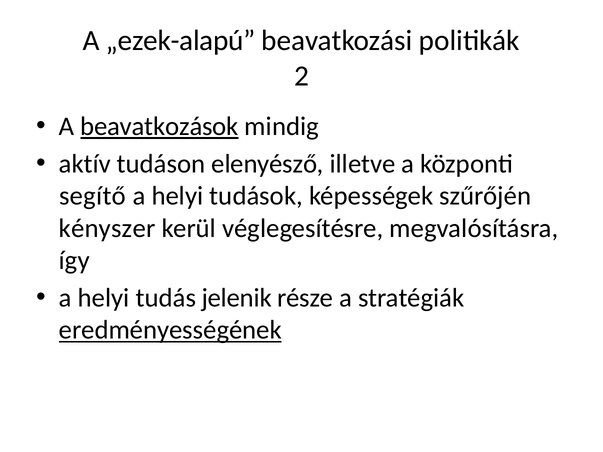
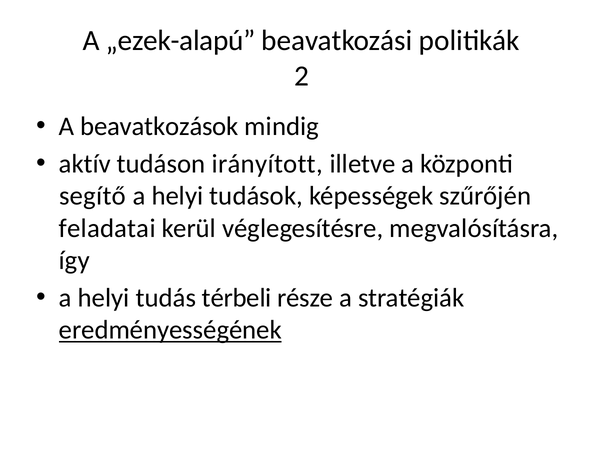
beavatkozások underline: present -> none (159, 126)
elenyésző: elenyésző -> irányított (267, 164)
kényszer: kényszer -> feladatai (107, 228)
jelenik: jelenik -> térbeli (237, 298)
